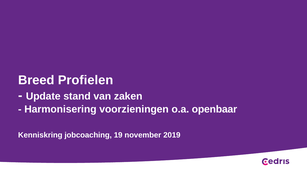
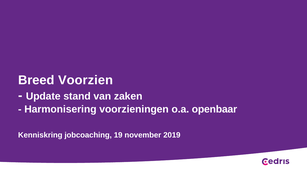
Profielen: Profielen -> Voorzien (86, 80)
